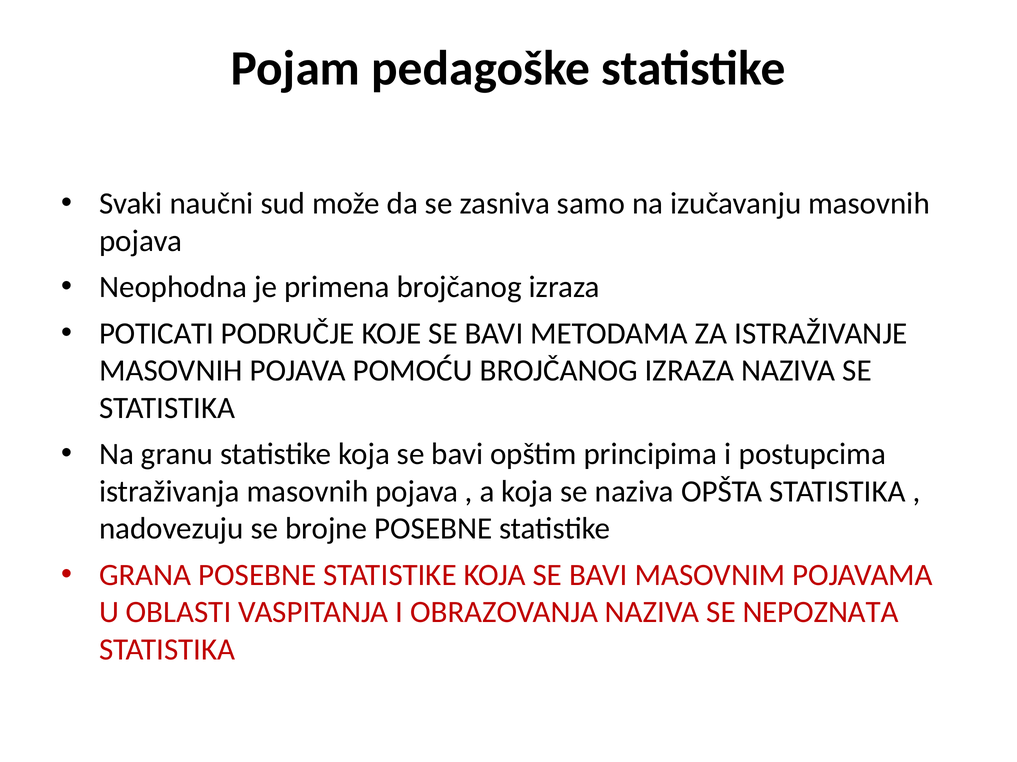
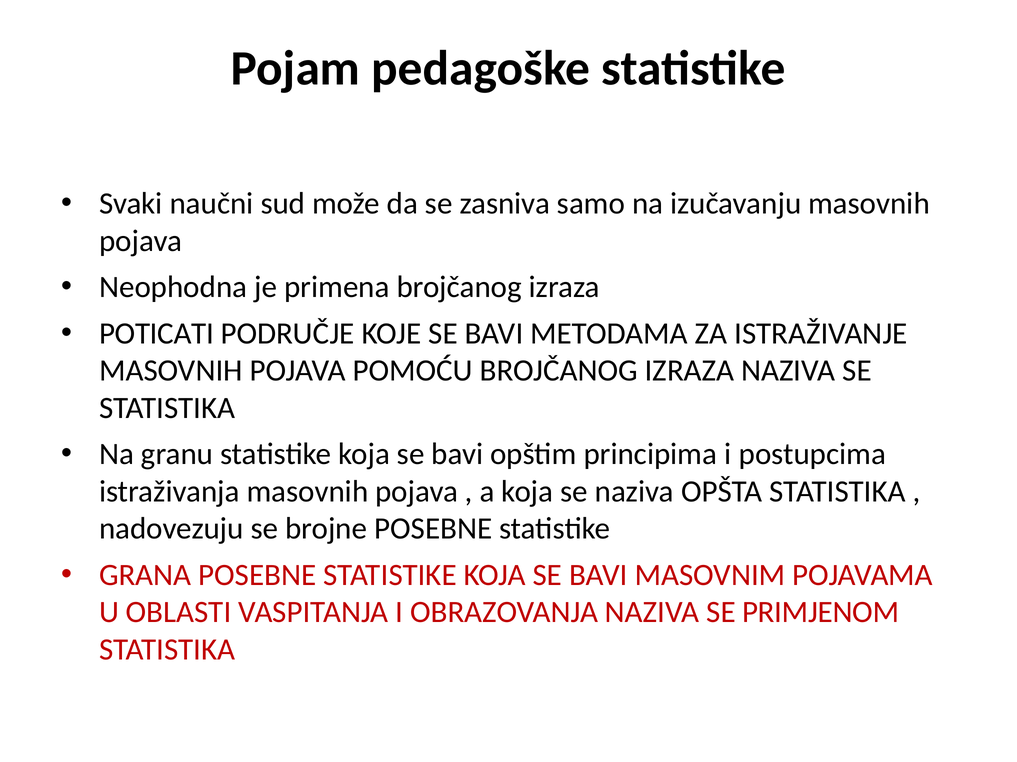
NEPOZNATA: NEPOZNATA -> PRIMJENOM (821, 613)
